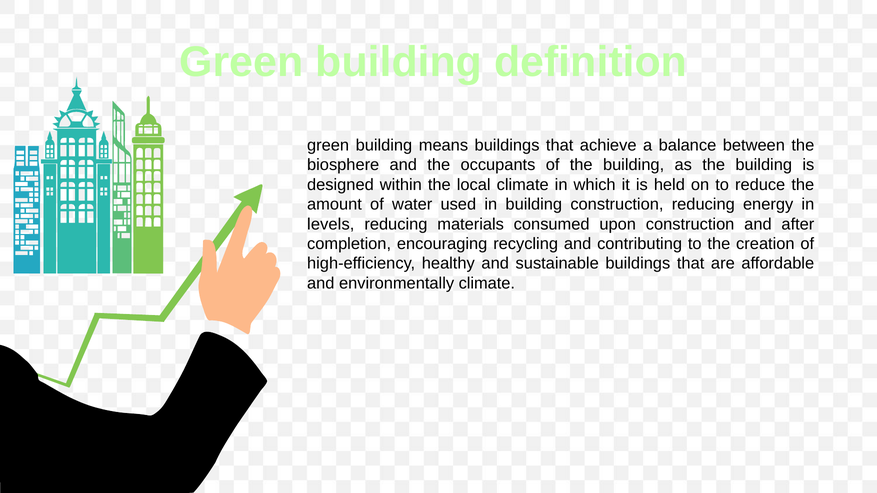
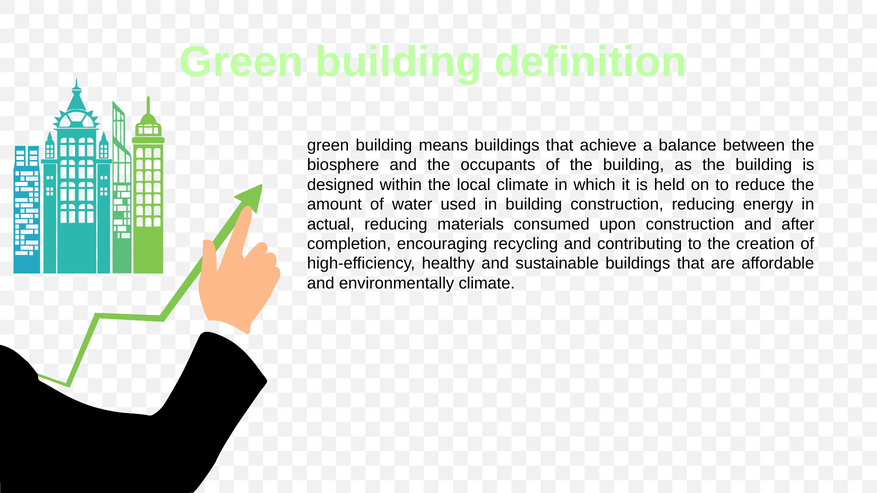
levels: levels -> actual (331, 224)
